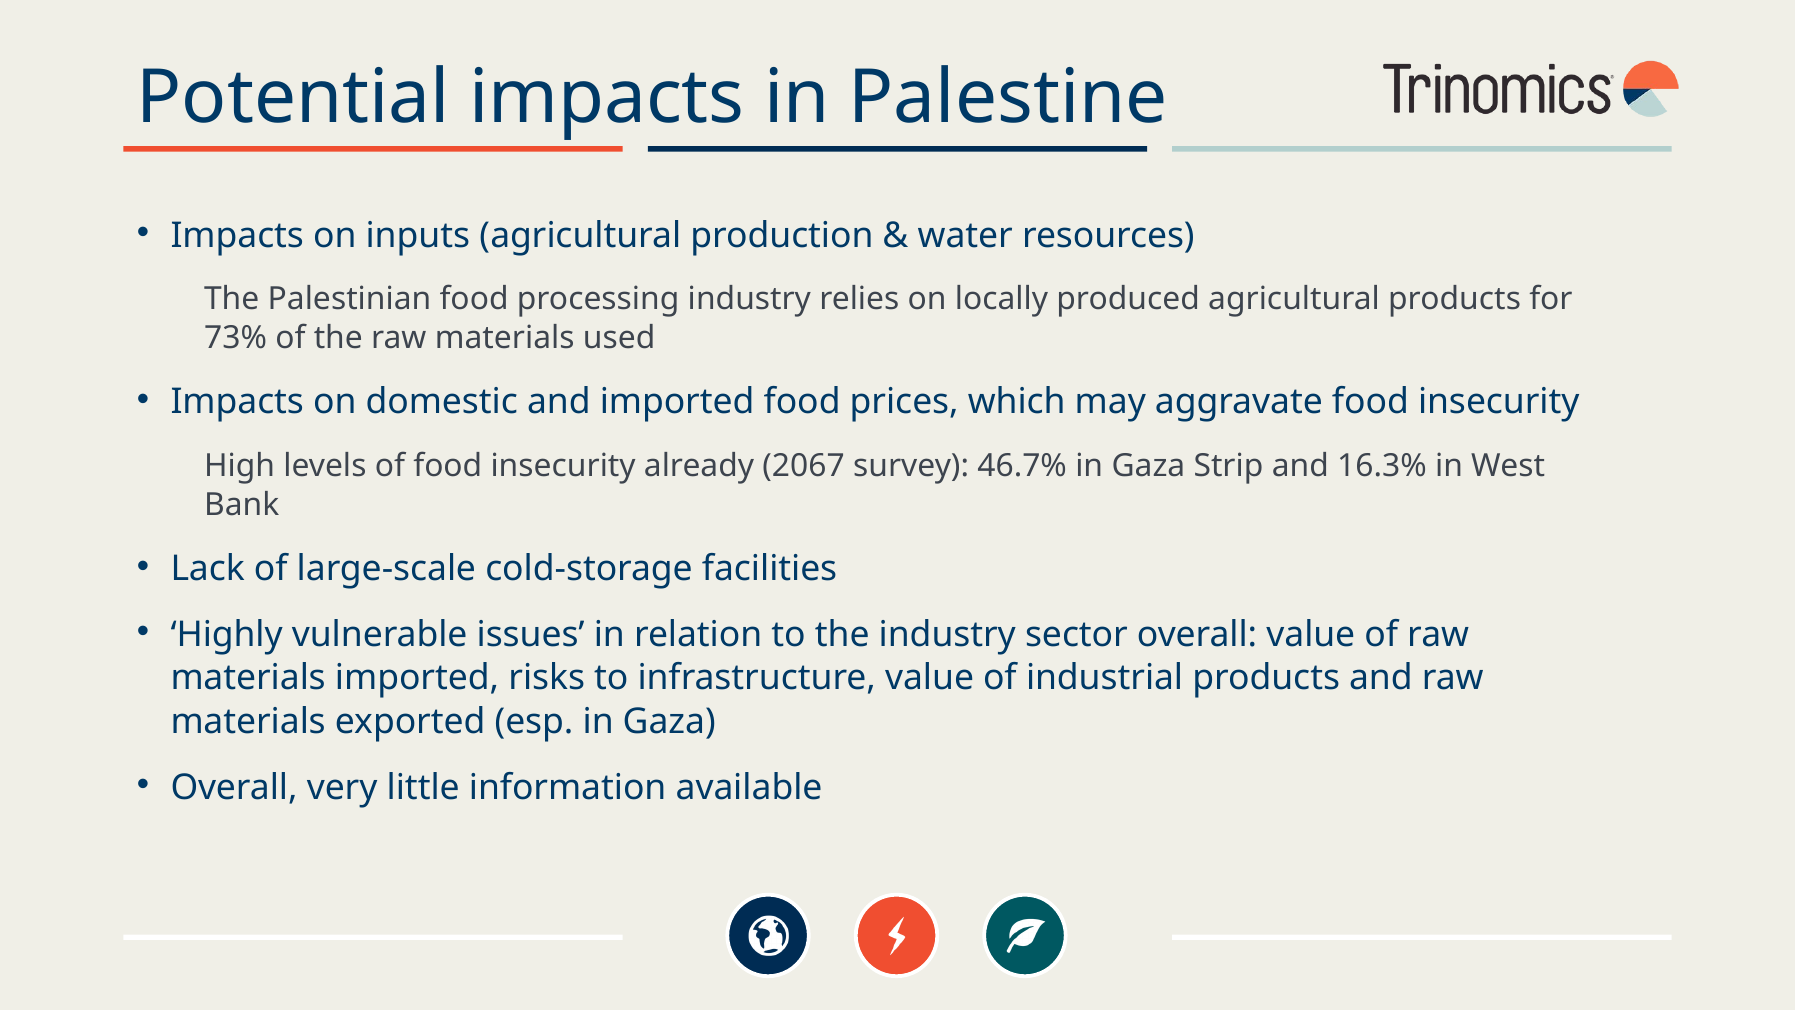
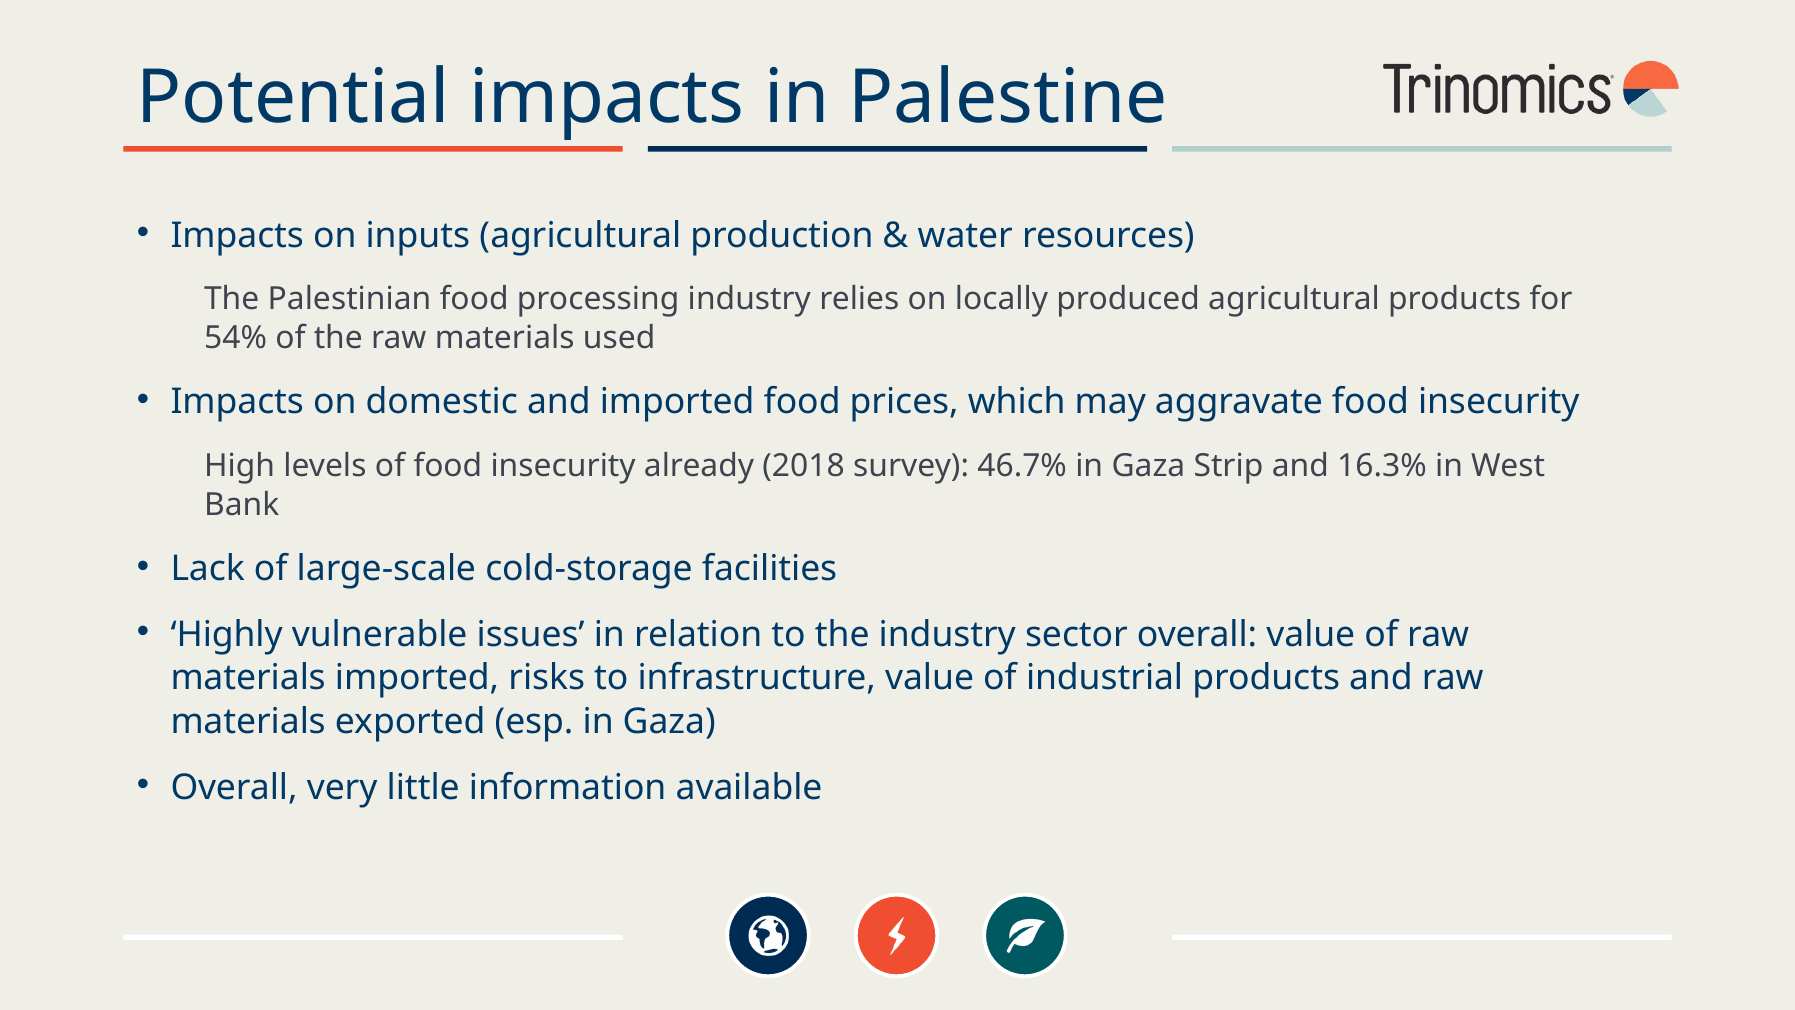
73%: 73% -> 54% (236, 338)
2067: 2067 -> 2018 (804, 466)
